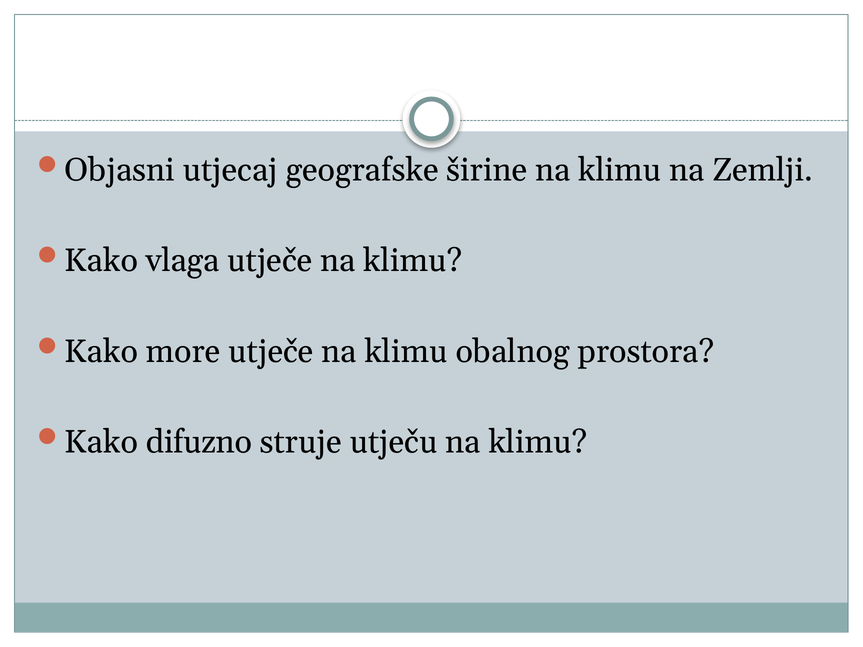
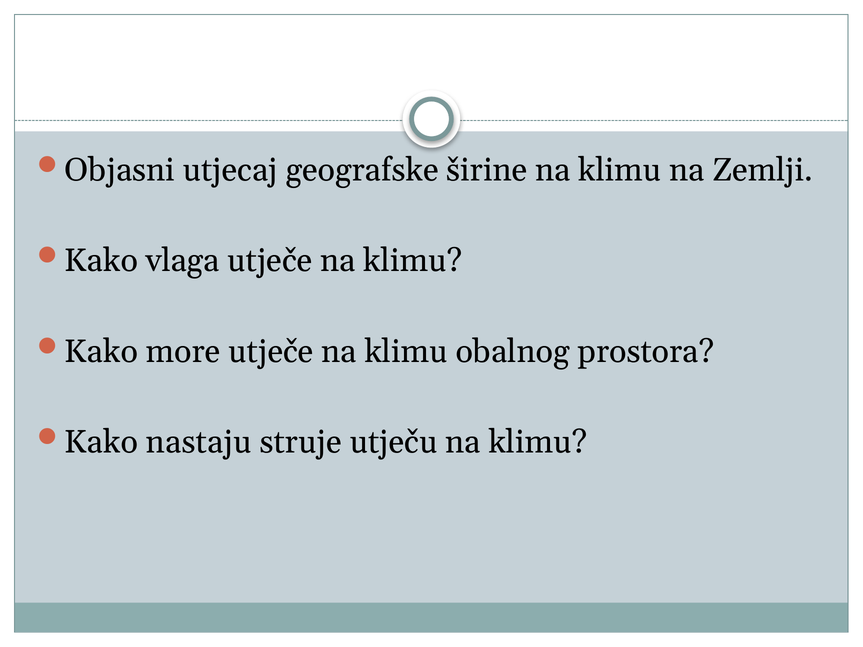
difuzno: difuzno -> nastaju (199, 442)
